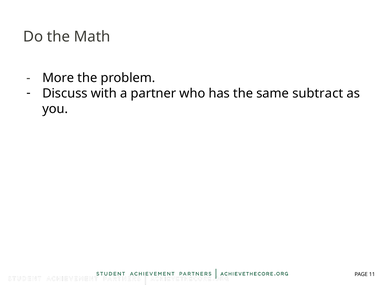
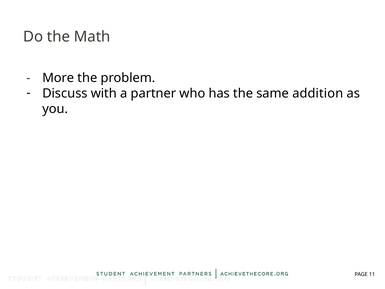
subtract: subtract -> addition (318, 93)
